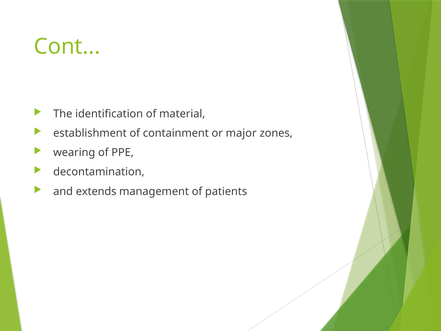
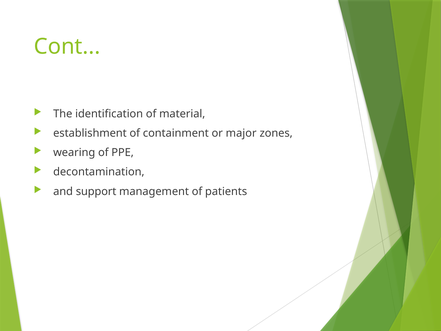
extends: extends -> support (96, 191)
